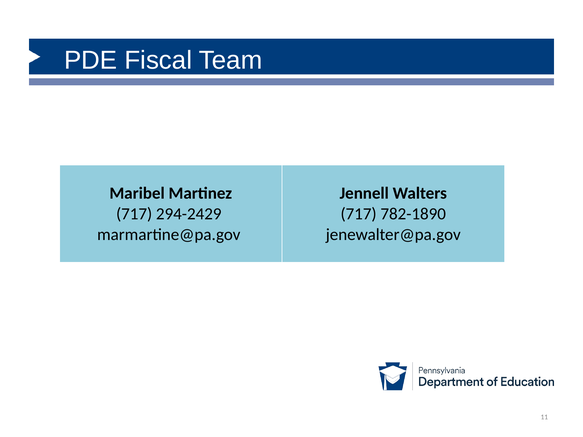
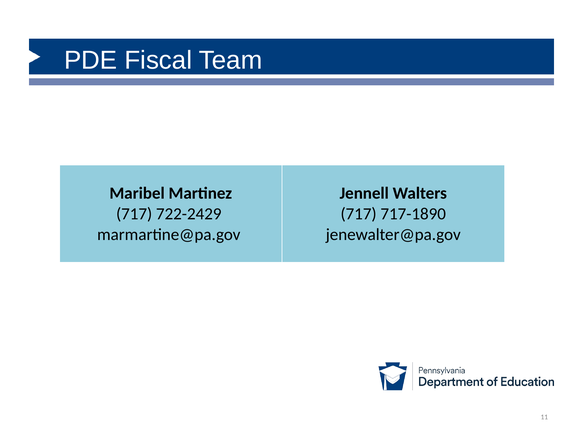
294-2429: 294-2429 -> 722-2429 (189, 214)
782-1890: 782-1890 -> 717-1890 (413, 214)
